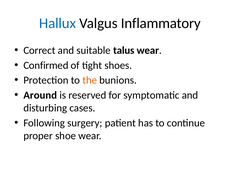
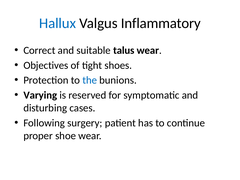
Confirmed: Confirmed -> Objectives (46, 65)
the colour: orange -> blue (90, 80)
Around: Around -> Varying (40, 95)
